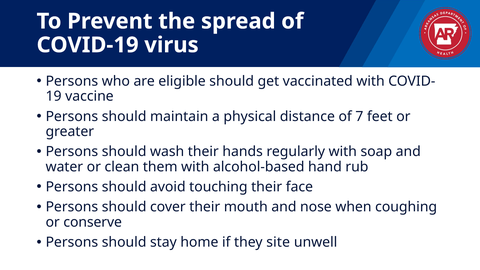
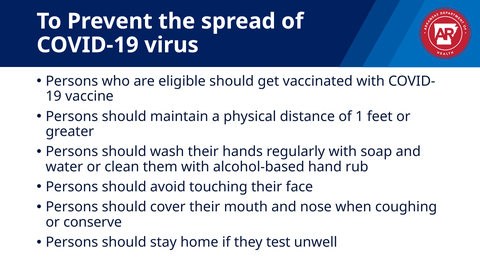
7: 7 -> 1 (359, 116)
site: site -> test (278, 242)
